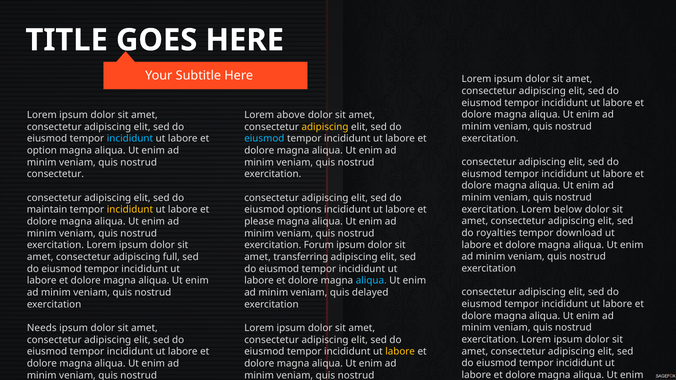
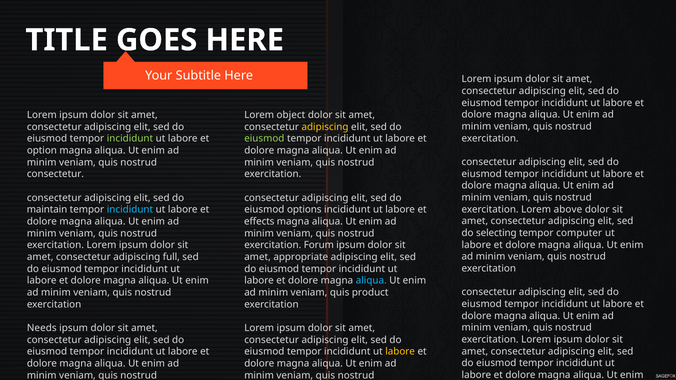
above: above -> object (291, 115)
incididunt colour: light blue -> light green (130, 139)
eiusmod colour: light blue -> light green (264, 139)
below: below -> above (568, 209)
incididunt colour: yellow -> light blue (130, 210)
please: please -> effects (259, 222)
royalties: royalties -> selecting (496, 233)
download: download -> computer (579, 233)
transferring: transferring -> appropriate (301, 257)
delayed: delayed -> product (370, 293)
